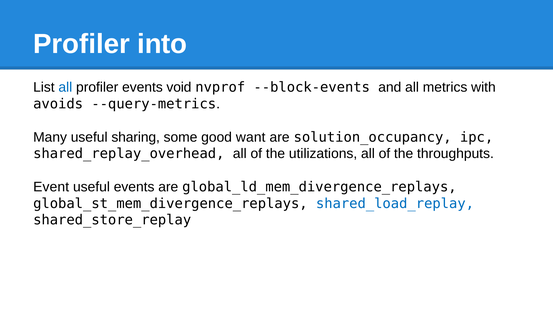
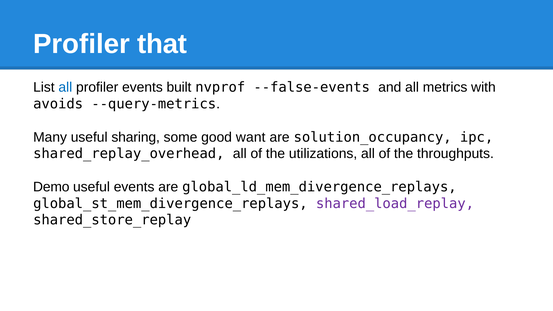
into: into -> that (162, 44)
void: void -> built (179, 87)
--block-events: --block-events -> --false-events (312, 87)
Event: Event -> Demo (51, 187)
shared_load_replay colour: blue -> purple (395, 204)
